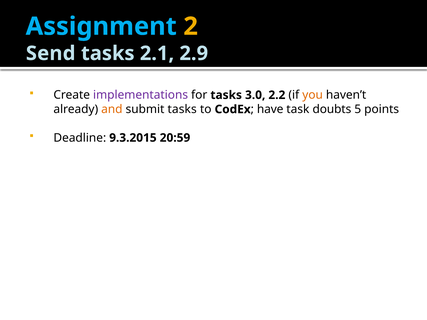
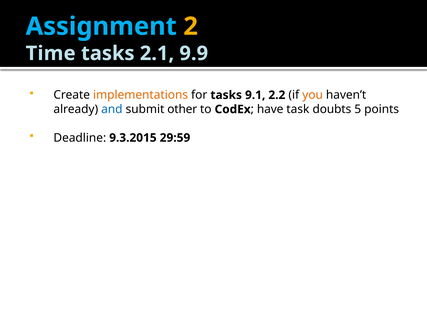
Send: Send -> Time (51, 53)
2.9: 2.9 -> 9.9 (194, 53)
implementations colour: purple -> orange (141, 95)
3.0: 3.0 -> 9.1 (255, 95)
and colour: orange -> blue (112, 109)
submit tasks: tasks -> other (182, 109)
20:59: 20:59 -> 29:59 (175, 138)
